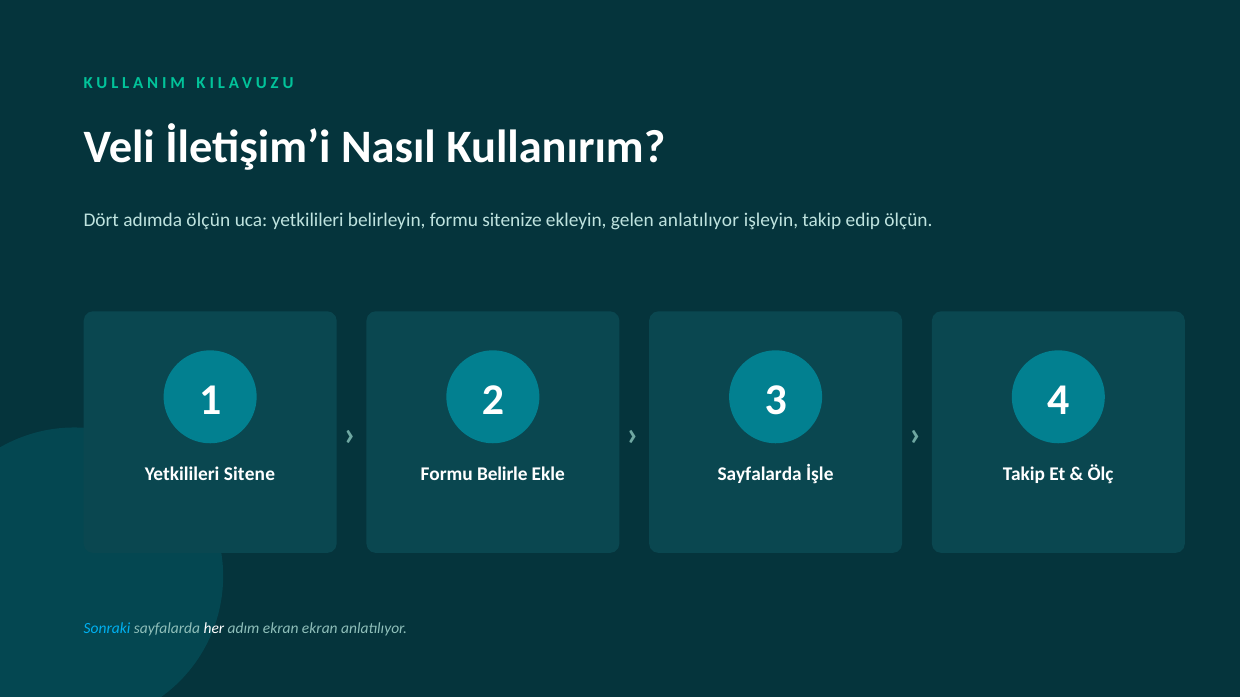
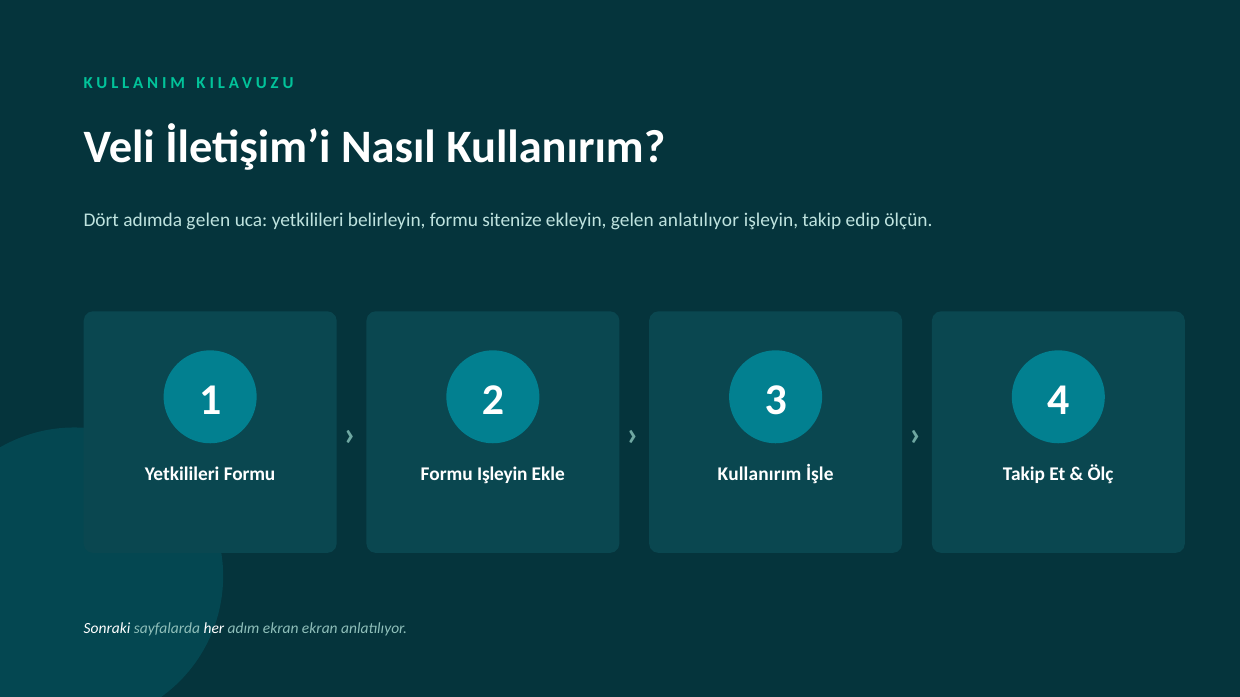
adımda ölçün: ölçün -> gelen (208, 220)
Yetkilileri Sitene: Sitene -> Formu (250, 474)
Formu Belirle: Belirle -> Işleyin (502, 474)
Sayfalarda: Sayfalarda -> Kullanırım (760, 474)
Sonraki colour: light blue -> white (107, 629)
